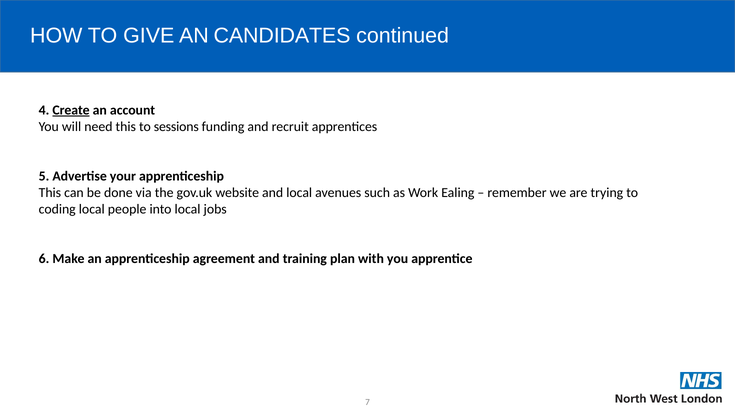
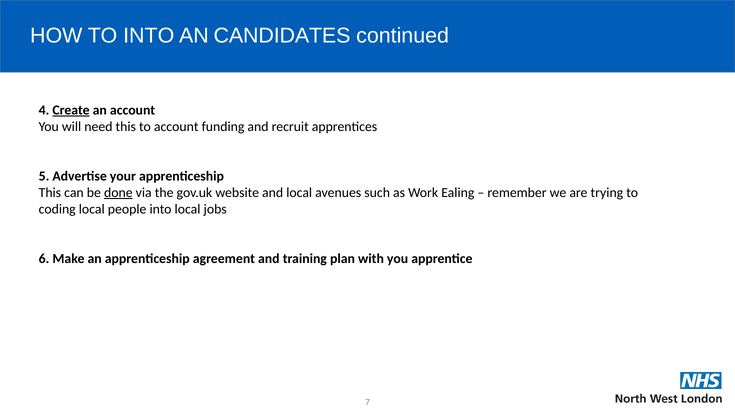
TO GIVE: GIVE -> INTO (149, 36)
to sessions: sessions -> account (176, 127)
done underline: none -> present (118, 193)
